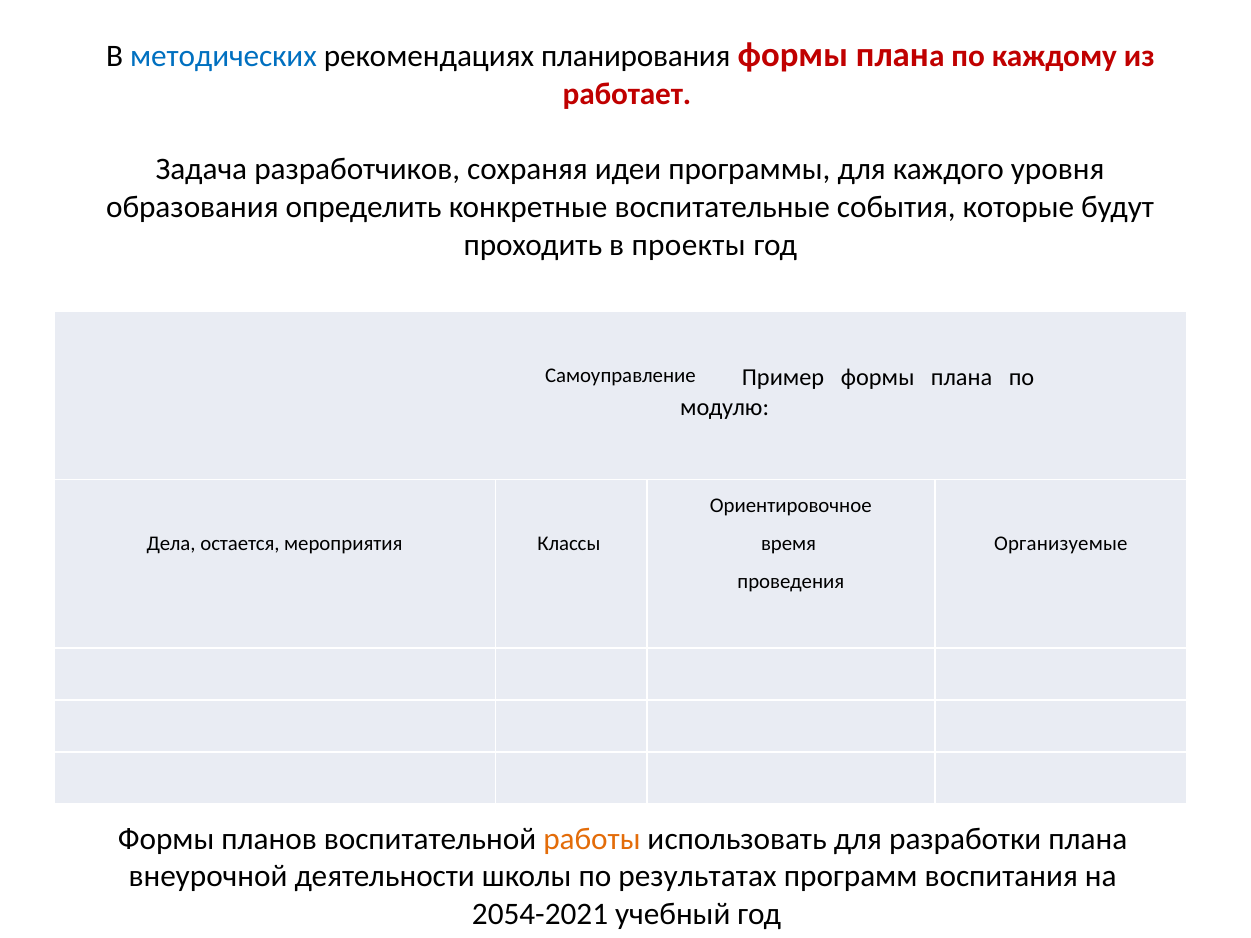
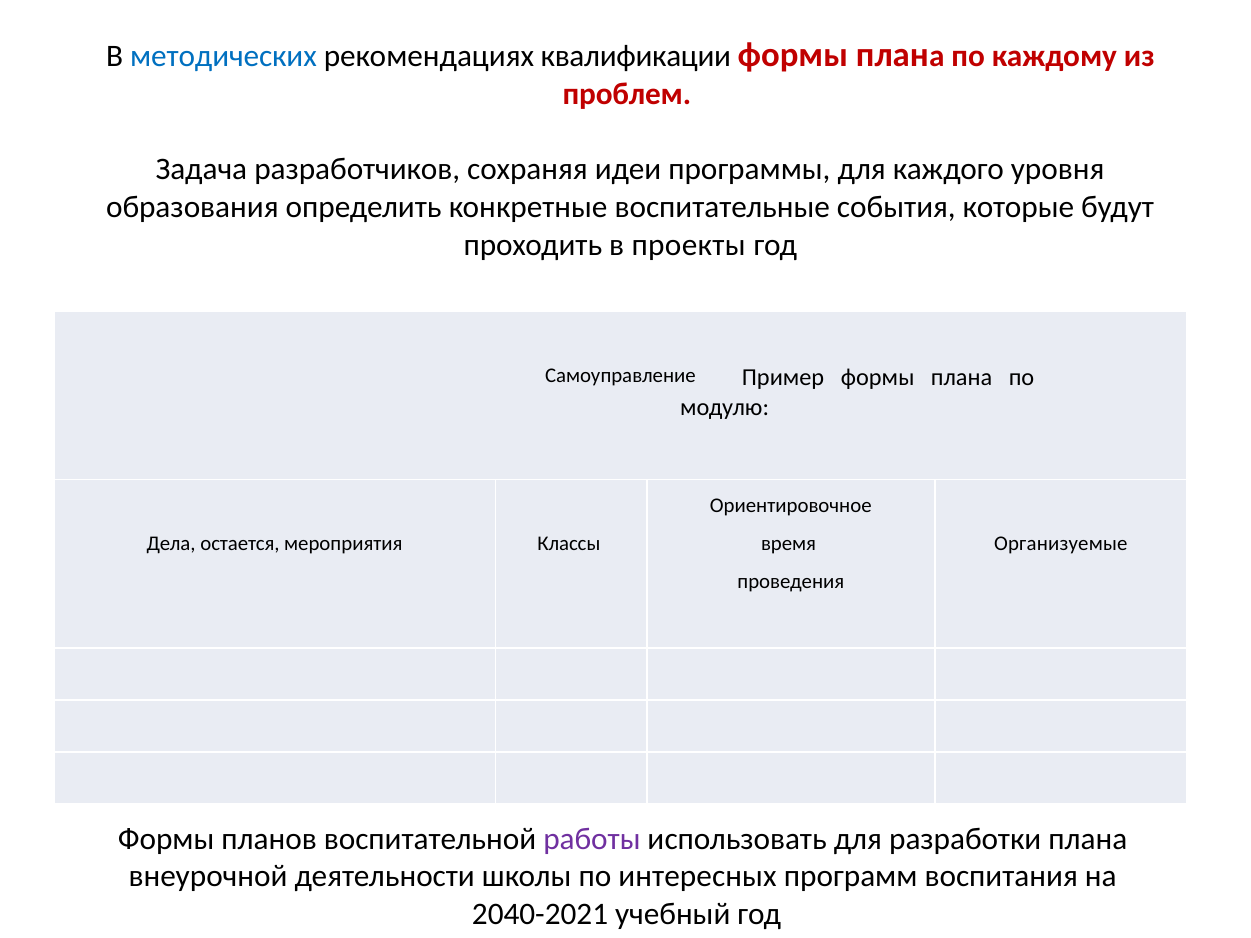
планирования: планирования -> квалификации (636, 56)
работает: работает -> проблем (627, 95)
работы colour: orange -> purple (592, 839)
результатах: результатах -> интересных (698, 877)
2054-2021: 2054-2021 -> 2040-2021 (540, 914)
